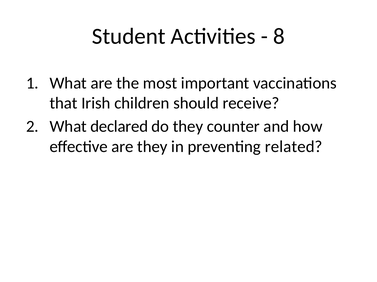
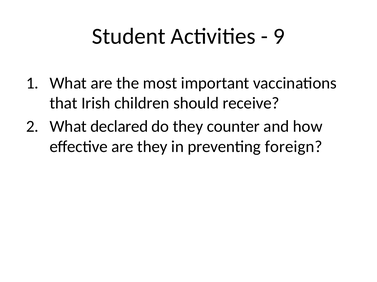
8: 8 -> 9 (279, 36)
related: related -> foreign (294, 147)
